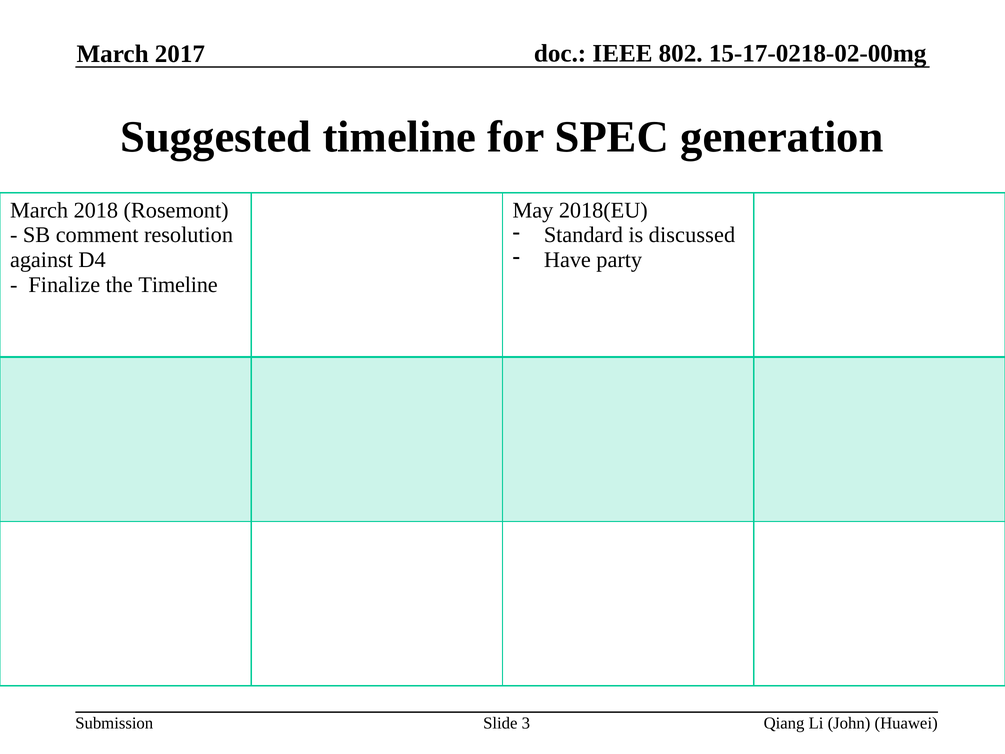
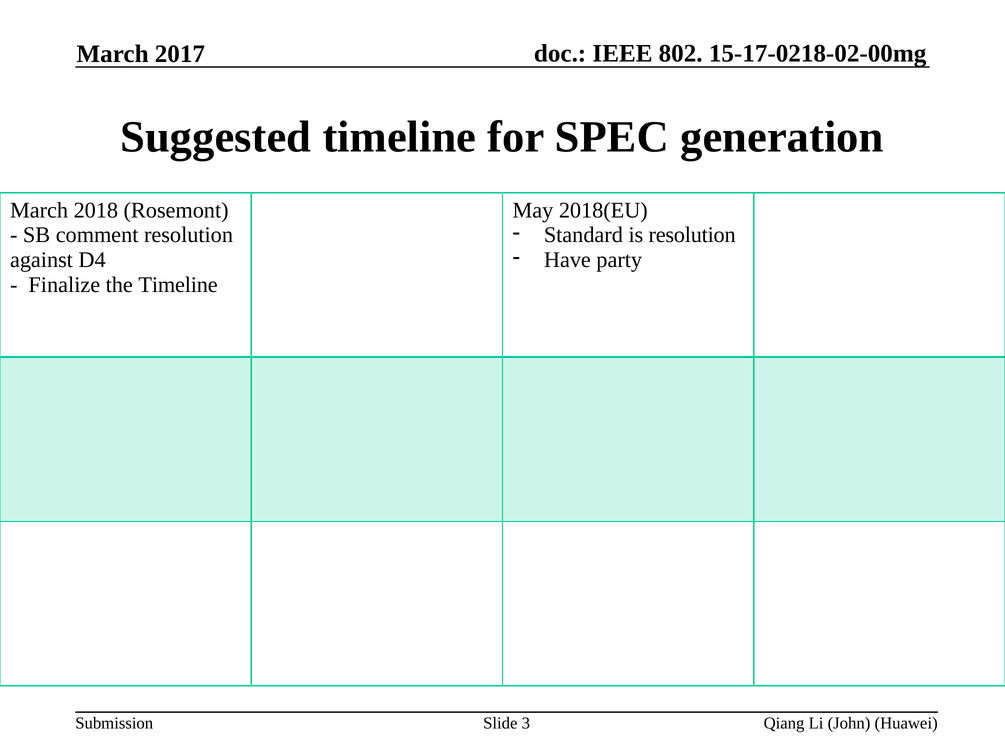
is discussed: discussed -> resolution (692, 235)
